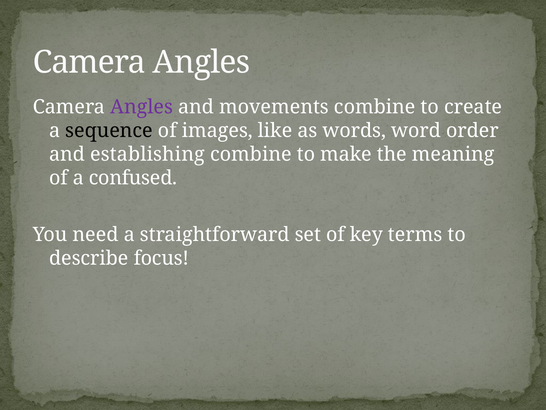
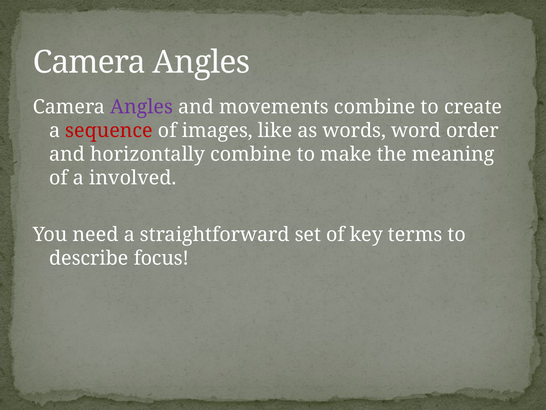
sequence colour: black -> red (109, 131)
establishing: establishing -> horizontally (148, 154)
confused: confused -> involved (133, 178)
